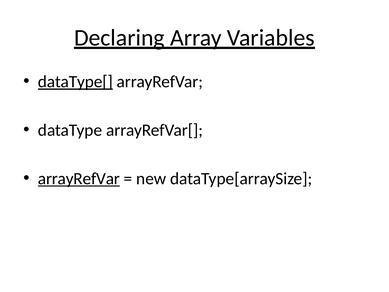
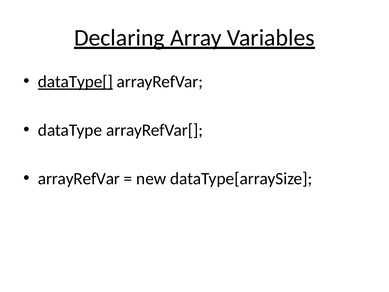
arrayRefVar underline: present -> none (79, 178)
